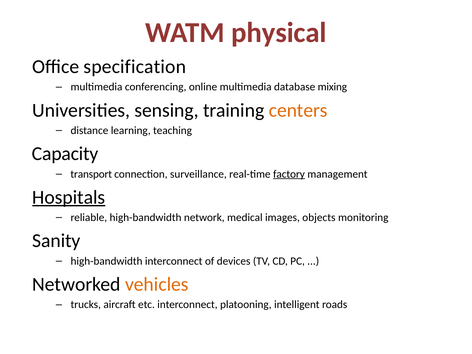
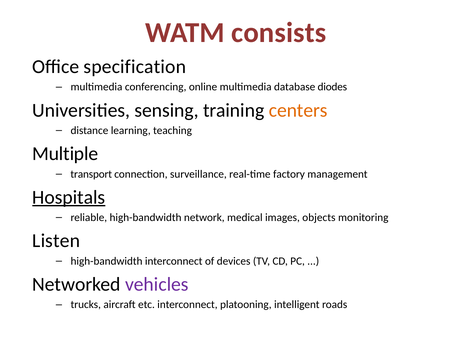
physical: physical -> consists (279, 33)
mixing: mixing -> diodes (332, 87)
Capacity: Capacity -> Multiple (65, 154)
factory underline: present -> none (289, 174)
Sanity: Sanity -> Listen (56, 241)
vehicles colour: orange -> purple (157, 284)
